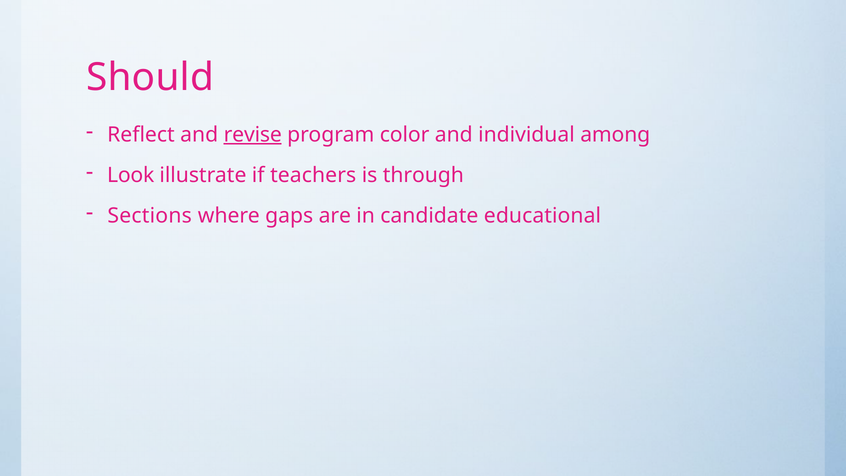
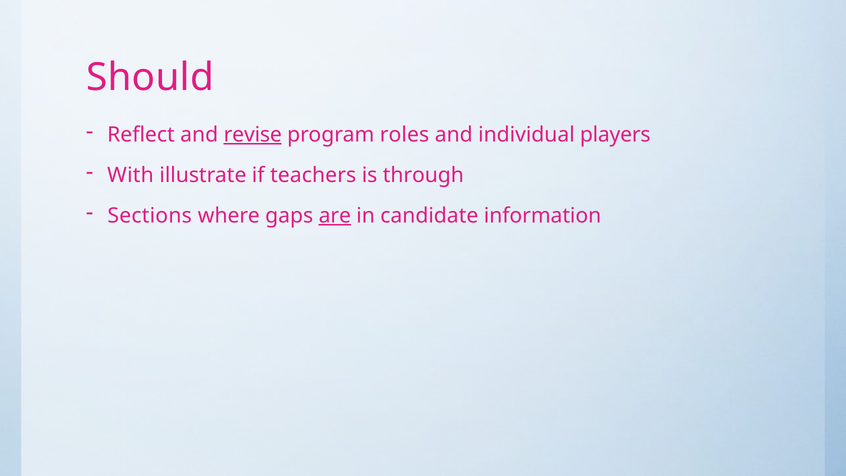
color: color -> roles (404, 135)
among: among -> players (615, 135)
Look: Look -> With (130, 175)
are underline: none -> present (335, 216)
educational: educational -> information (543, 216)
